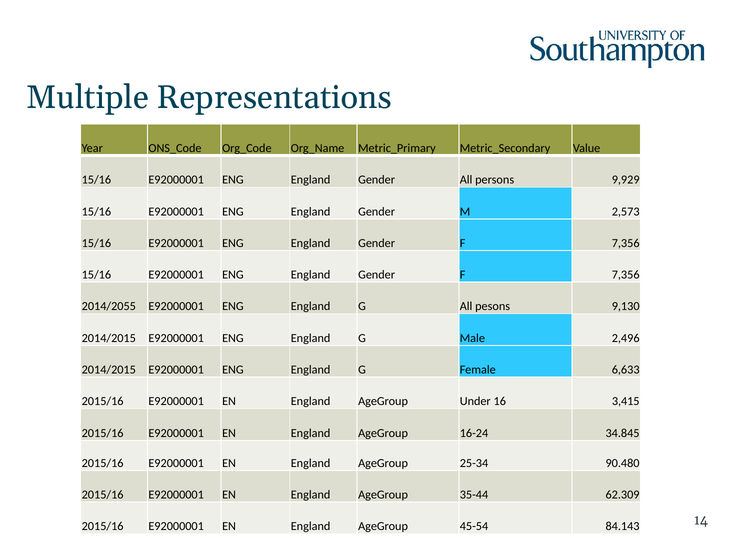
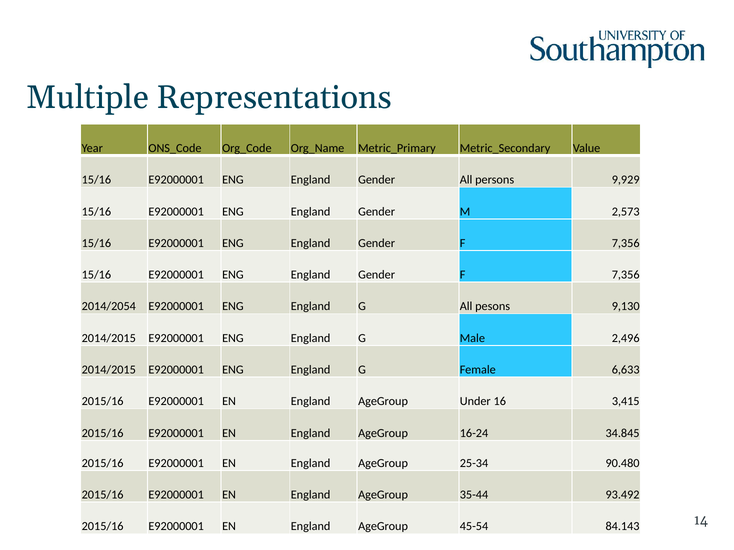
2014/2055: 2014/2055 -> 2014/2054 (109, 307)
62.309: 62.309 -> 93.492 (623, 495)
